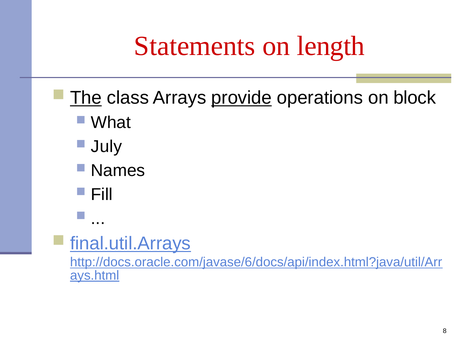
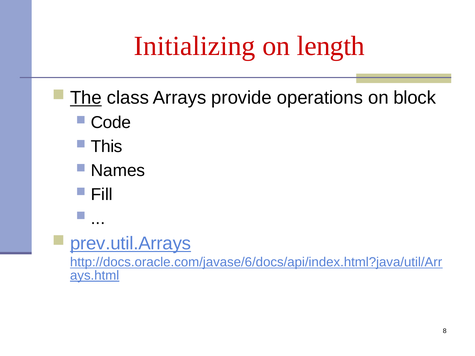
Statements: Statements -> Initializing (195, 46)
provide underline: present -> none (242, 98)
What: What -> Code (111, 123)
July: July -> This (107, 147)
final.util.Arrays: final.util.Arrays -> prev.util.Arrays (131, 244)
